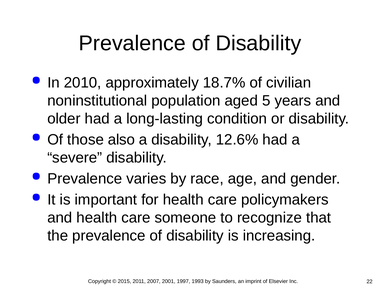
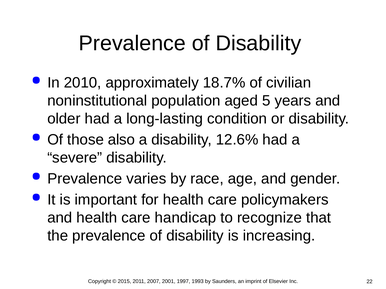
someone: someone -> handicap (185, 218)
